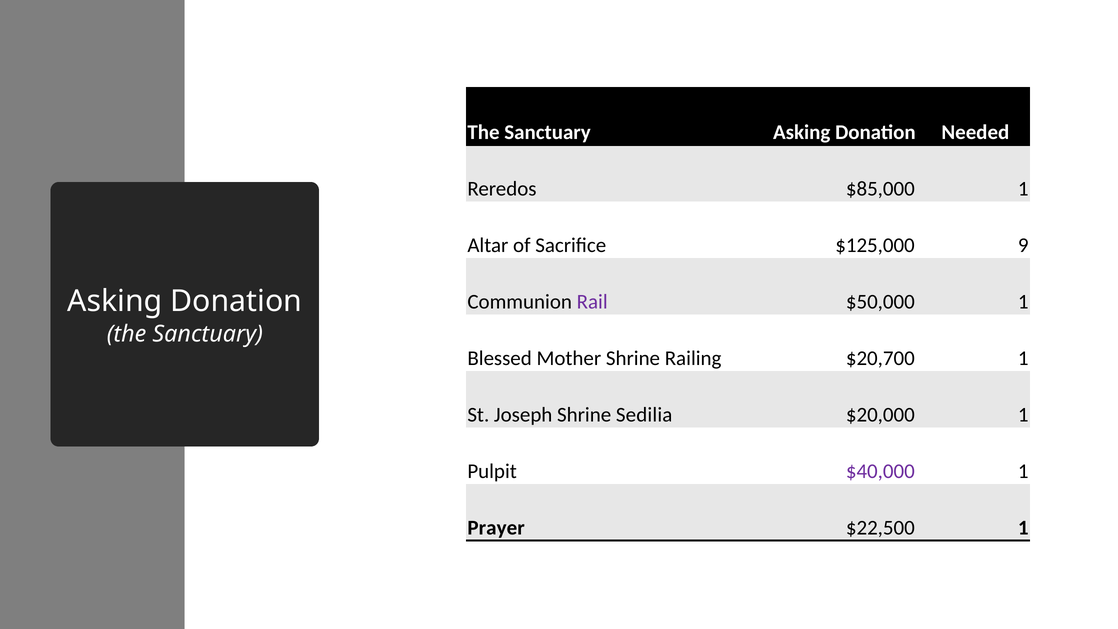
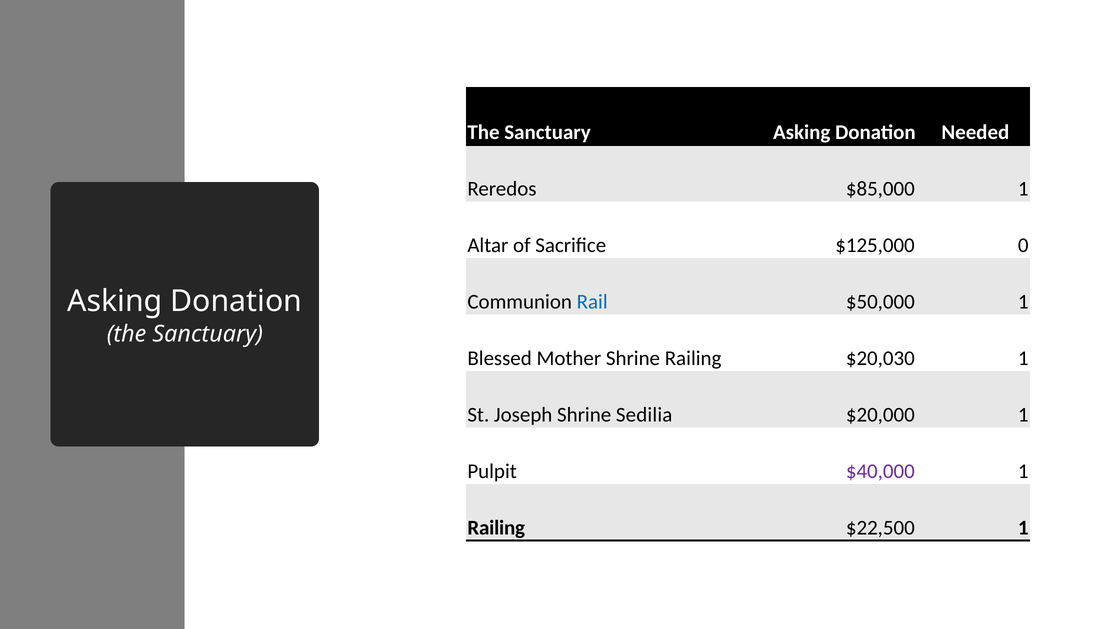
9: 9 -> 0 (1023, 245)
Rail colour: purple -> blue (592, 302)
$20,700: $20,700 -> $20,030 (880, 358)
Prayer: Prayer -> Railing (496, 528)
